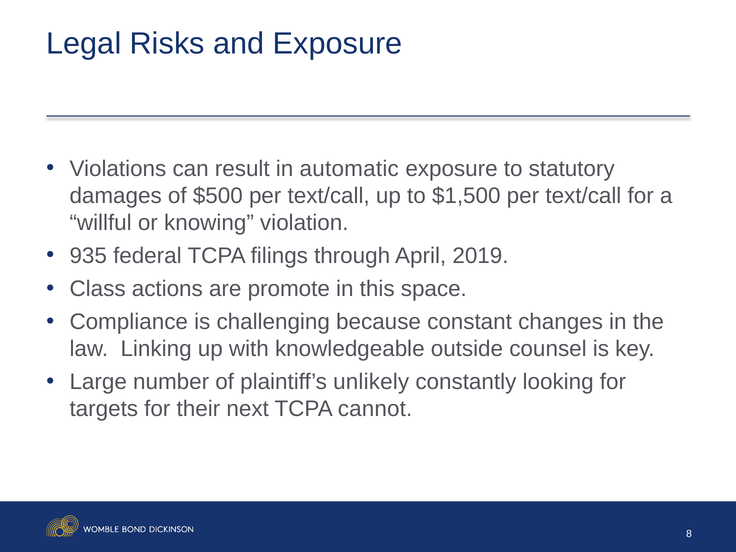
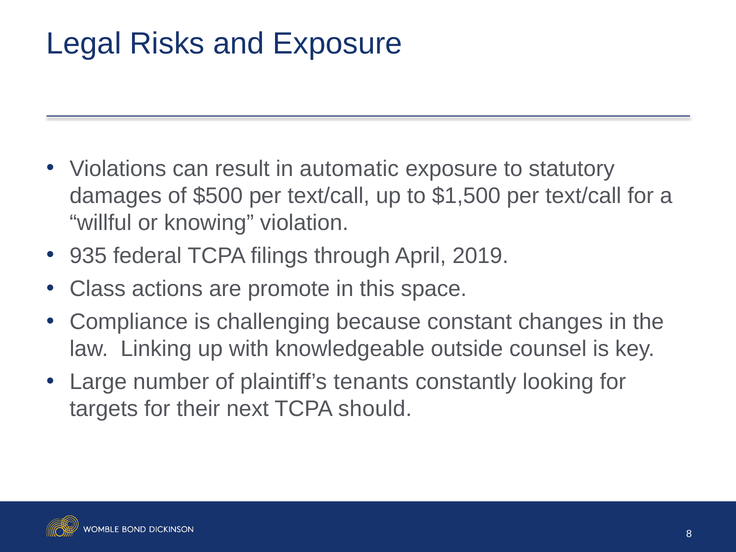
unlikely: unlikely -> tenants (371, 382)
cannot: cannot -> should (375, 409)
